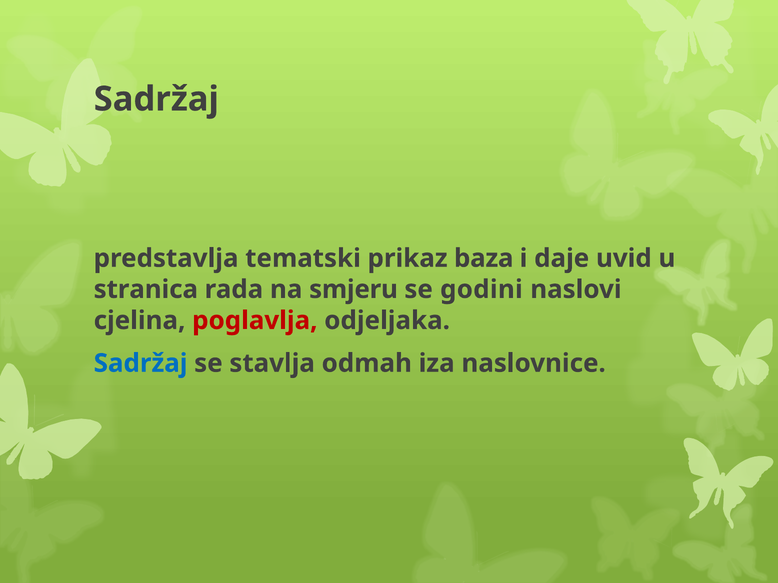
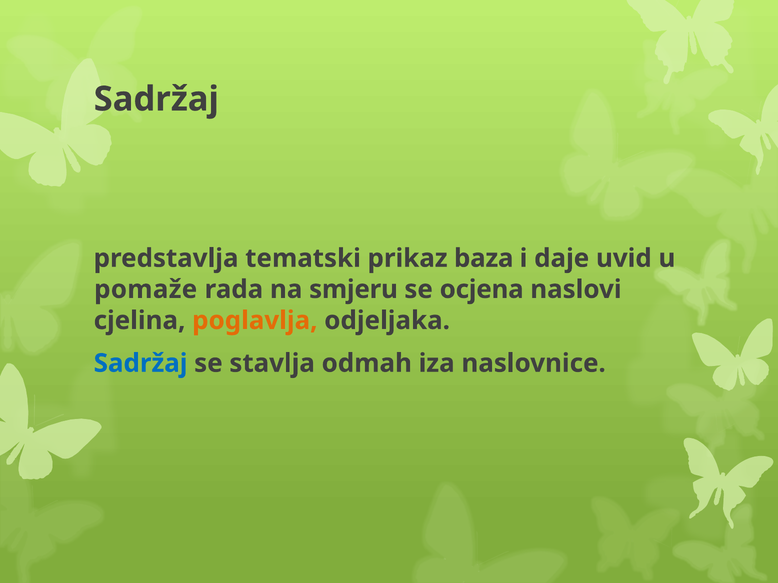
stranica: stranica -> pomaže (146, 290)
godini: godini -> ocjena (482, 290)
poglavlja colour: red -> orange (255, 321)
